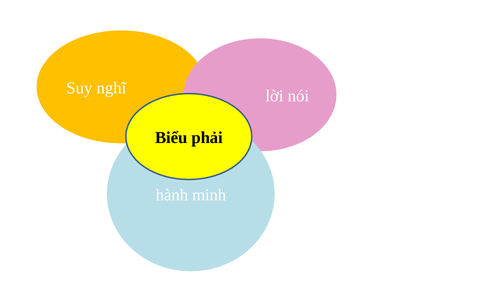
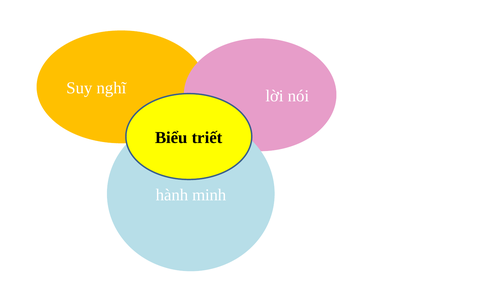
phải: phải -> triết (207, 138)
